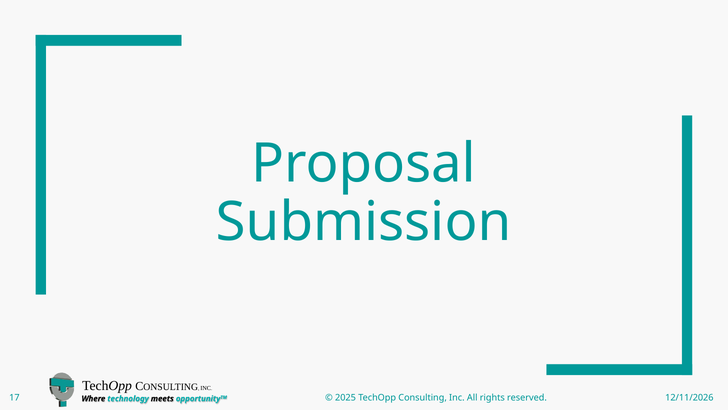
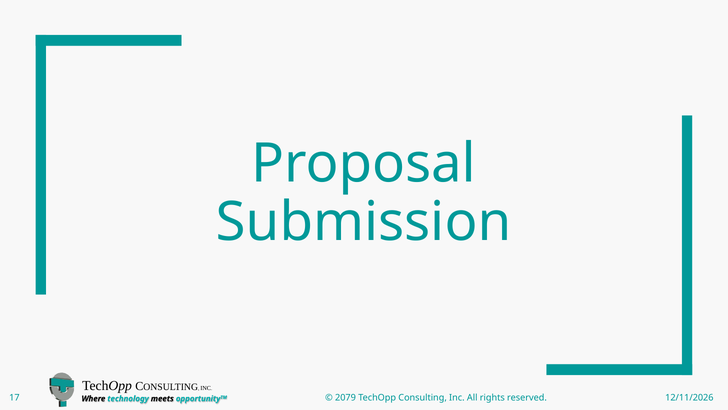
2025: 2025 -> 2079 (345, 397)
